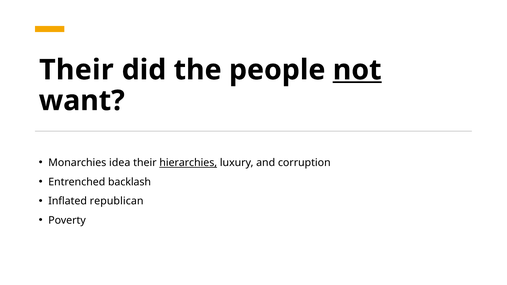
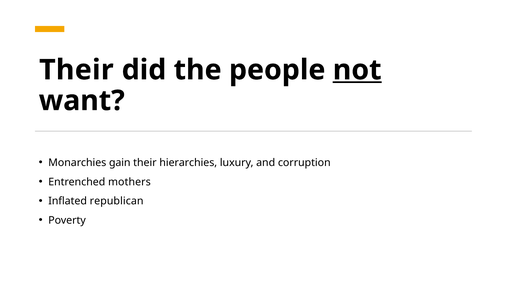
idea: idea -> gain (120, 163)
hierarchies underline: present -> none (188, 163)
backlash: backlash -> mothers (129, 182)
